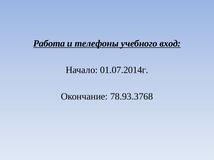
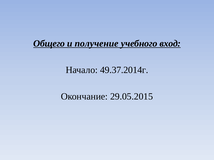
Работа: Работа -> Общего (49, 44)
телефоны: телефоны -> получение (97, 44)
01.07.2014г: 01.07.2014г -> 49.37.2014г (124, 70)
78.93.3768: 78.93.3768 -> 29.05.2015 (132, 97)
